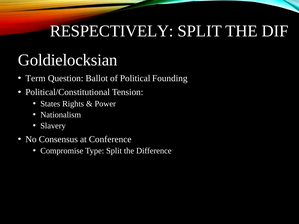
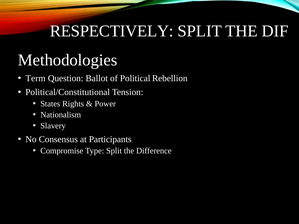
Goldielocksian: Goldielocksian -> Methodologies (68, 60)
Founding: Founding -> Rebellion (170, 78)
Conference: Conference -> Participants (110, 139)
